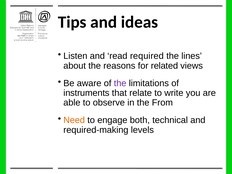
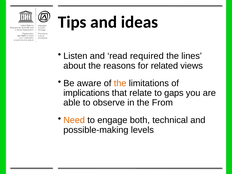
the colour: purple -> orange (120, 83)
instruments: instruments -> implications (86, 93)
write: write -> gaps (174, 93)
required-making: required-making -> possible-making (96, 130)
